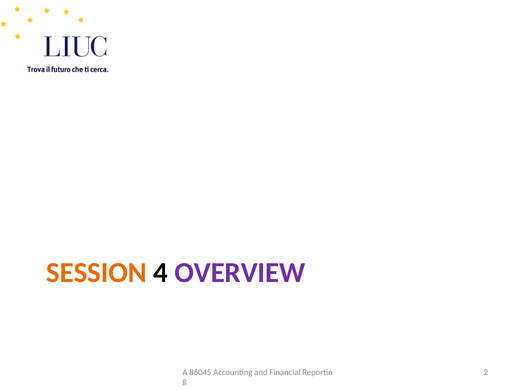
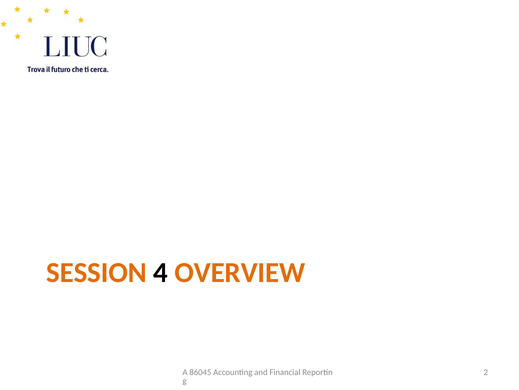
OVERVIEW colour: purple -> orange (240, 272)
